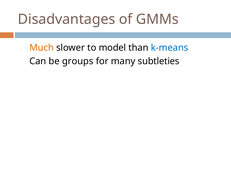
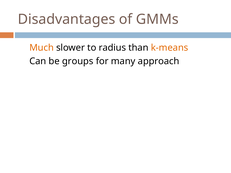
model: model -> radius (112, 48)
k-means colour: blue -> orange (170, 48)
subtleties: subtleties -> approach (159, 61)
